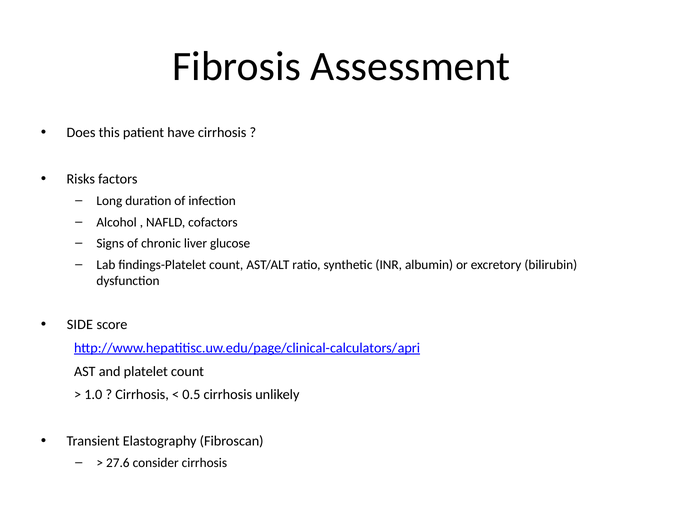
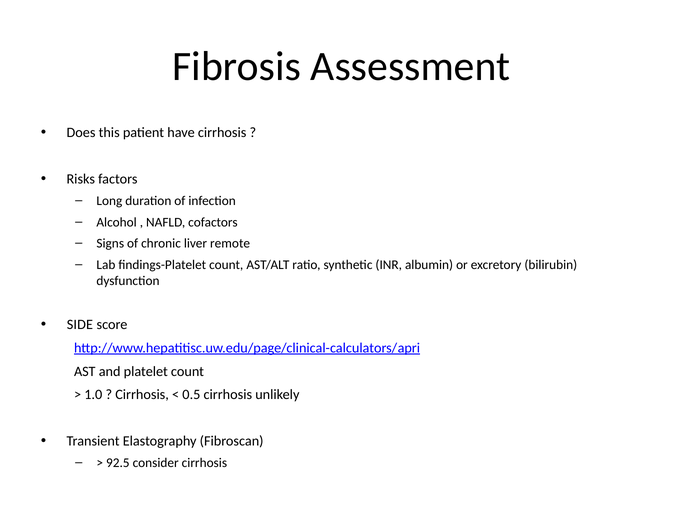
glucose: glucose -> remote (230, 243)
27.6: 27.6 -> 92.5 (118, 462)
